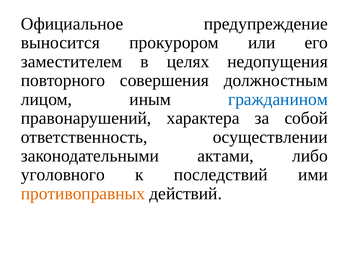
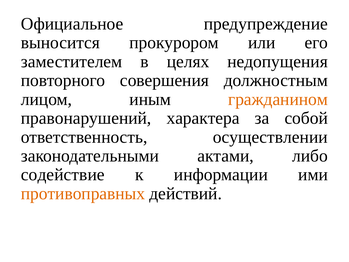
гражданином colour: blue -> orange (278, 99)
уголовного: уголовного -> содействие (63, 175)
последствий: последствий -> информации (221, 175)
